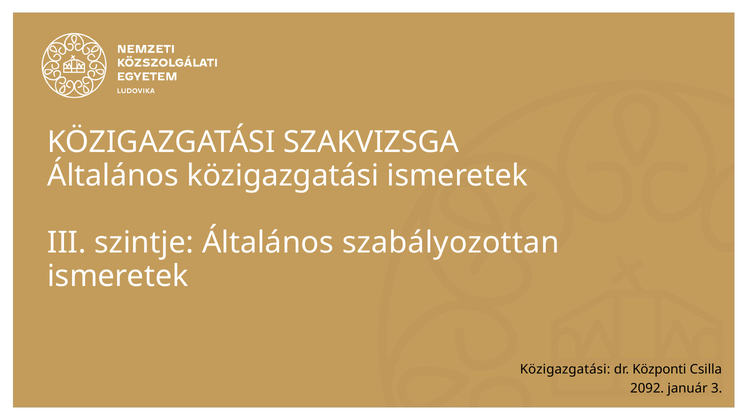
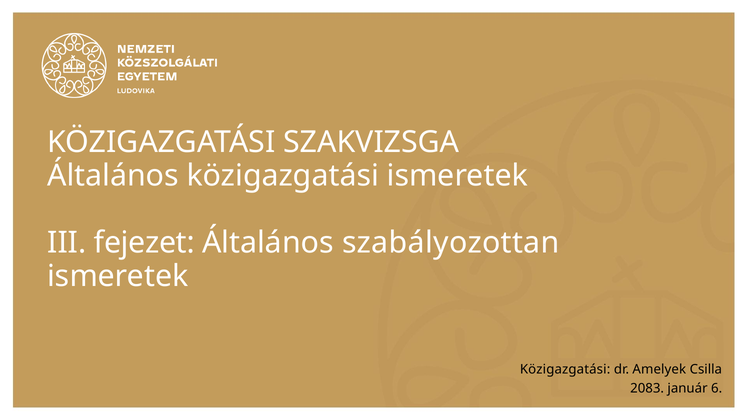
szintje: szintje -> fejezet (144, 243)
Központi: Központi -> Amelyek (659, 369)
2092: 2092 -> 2083 (647, 389)
3: 3 -> 6 (717, 389)
